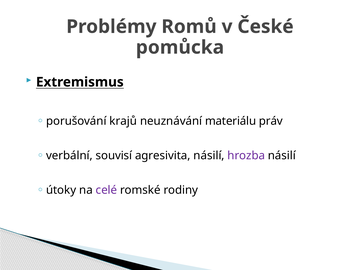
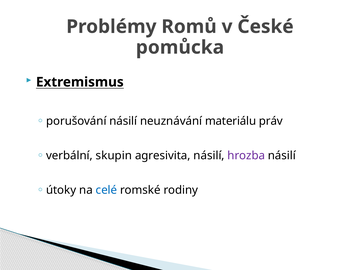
porušování krajů: krajů -> násilí (123, 121)
souvisí: souvisí -> skupin (114, 156)
celé colour: purple -> blue (106, 190)
